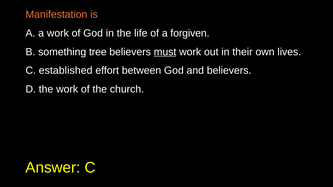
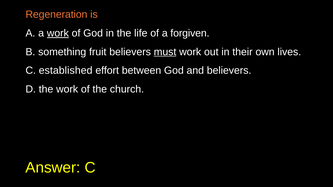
Manifestation: Manifestation -> Regeneration (56, 14)
work underline: none -> present (58, 33)
tree: tree -> fruit (98, 52)
